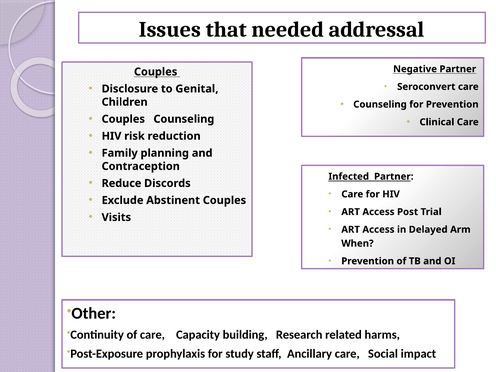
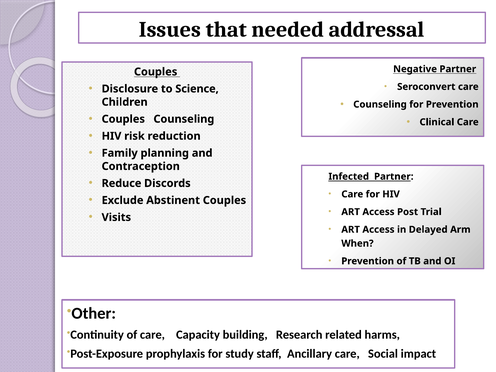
Genital: Genital -> Science (197, 89)
